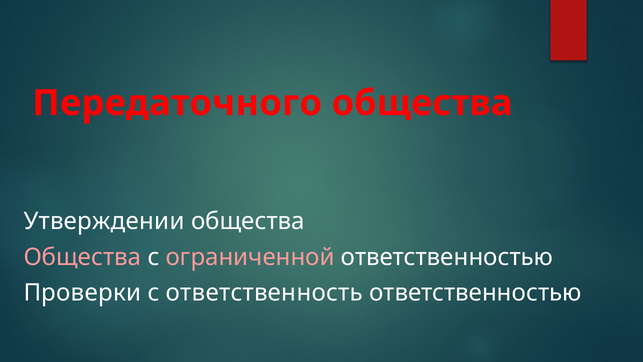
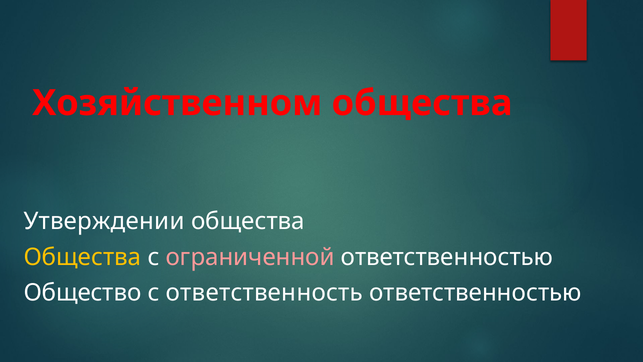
Передаточного: Передаточного -> Хозяйственном (177, 103)
Общества colour: pink -> yellow (82, 257)
Проверки: Проверки -> Общество (82, 292)
